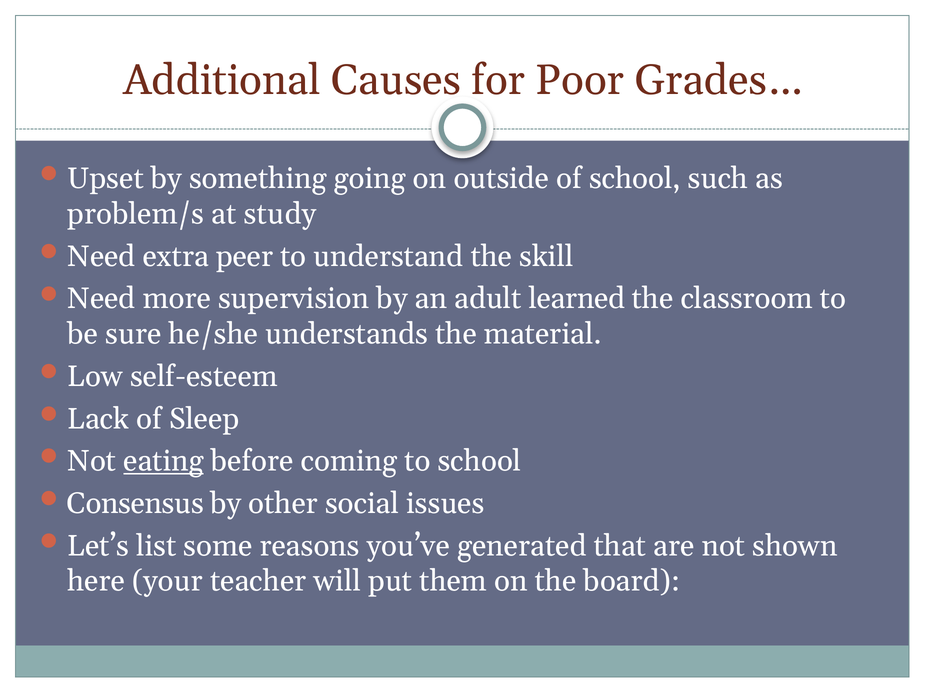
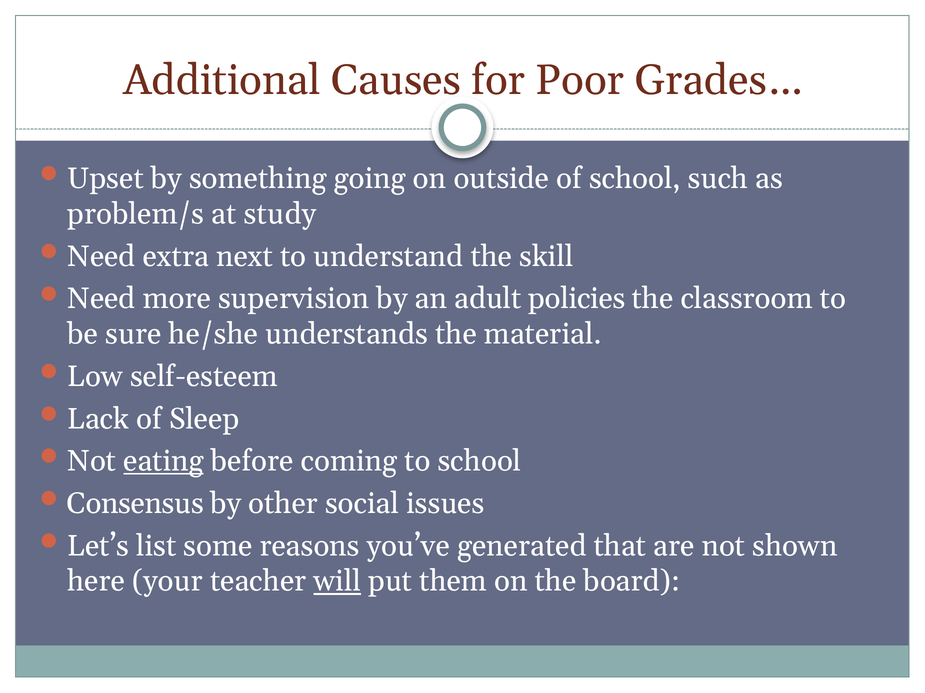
peer: peer -> next (245, 257)
learned: learned -> policies (577, 299)
will underline: none -> present (337, 582)
